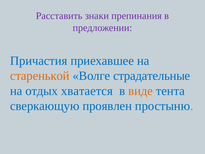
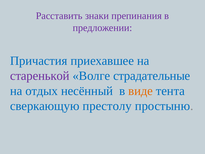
старенькой colour: orange -> purple (40, 76)
хватается: хватается -> несённый (87, 91)
проявлен: проявлен -> престолу (107, 106)
